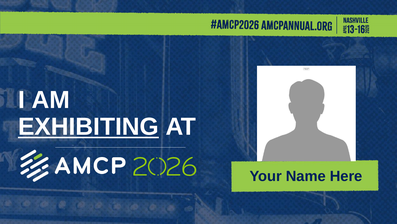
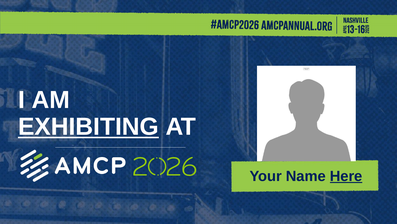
Here underline: none -> present (346, 176)
